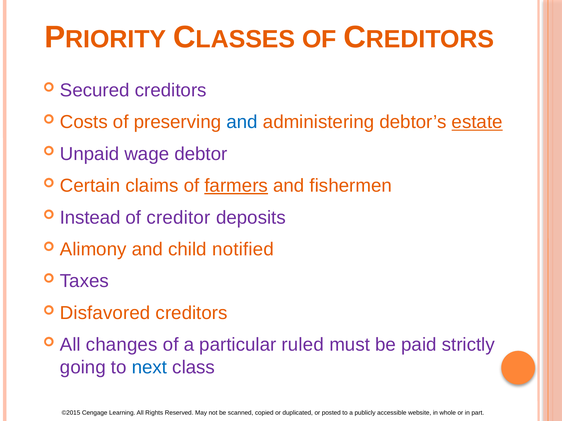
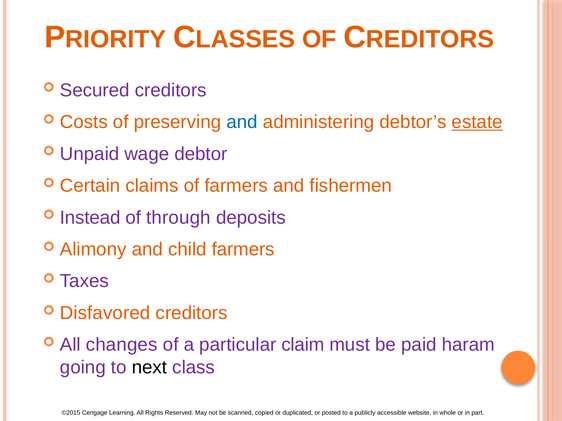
farmers underline: present -> none (236, 186)
creditor: creditor -> through (178, 218)
child notified: notified -> farmers (243, 250)
ruled: ruled -> claim (303, 345)
strictly: strictly -> haram (468, 345)
next colour: blue -> black (149, 368)
